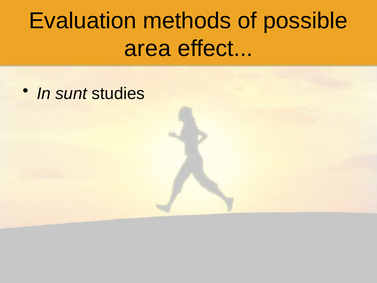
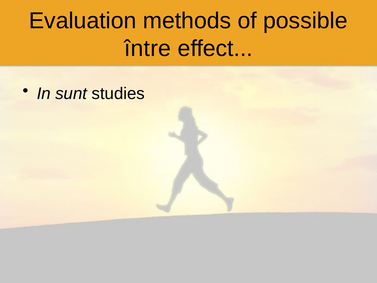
area: area -> între (148, 48)
